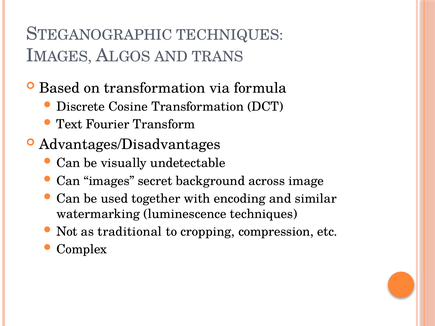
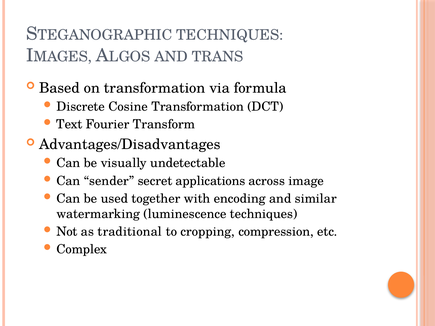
images: images -> sender (109, 181)
background: background -> applications (210, 181)
